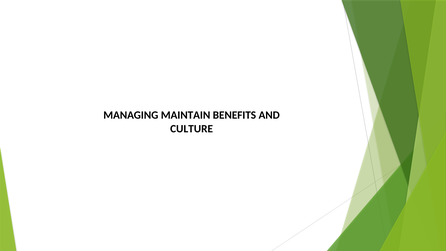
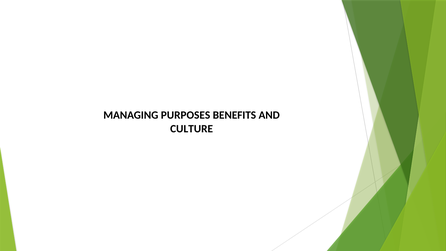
MAINTAIN: MAINTAIN -> PURPOSES (186, 115)
